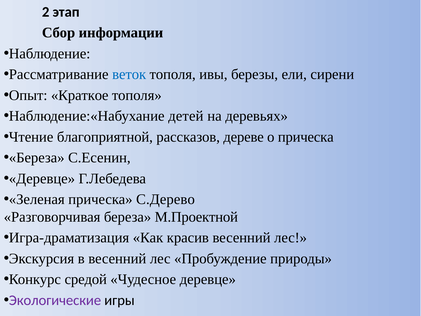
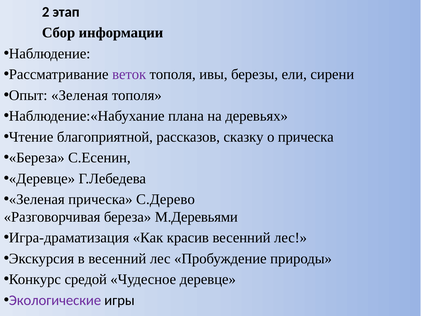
веток colour: blue -> purple (129, 74)
Краткое: Краткое -> Зеленая (80, 95)
детей: детей -> плана (186, 116)
дереве: дереве -> сказку (244, 137)
М.Проектной: М.Проектной -> М.Деревьями (196, 217)
